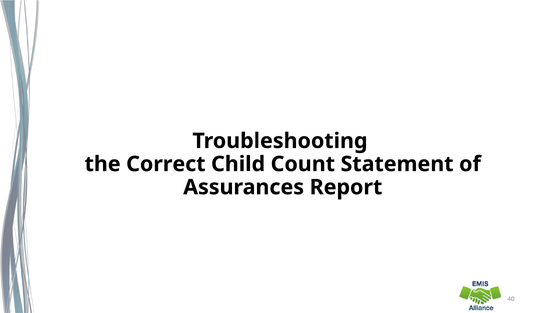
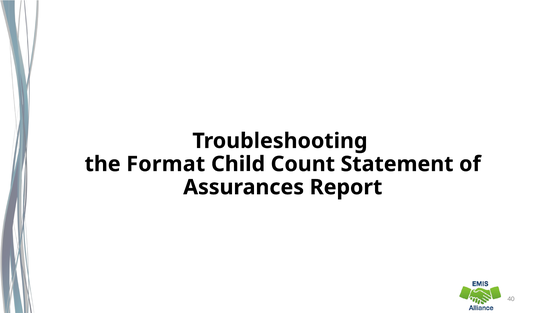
Correct: Correct -> Format (166, 164)
